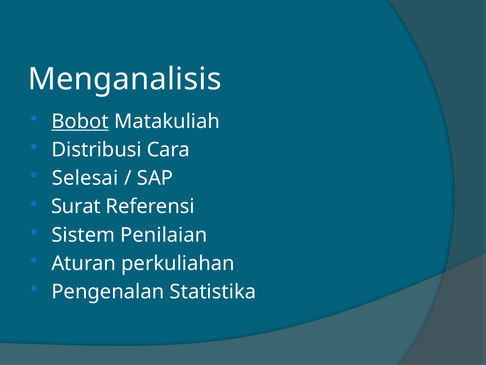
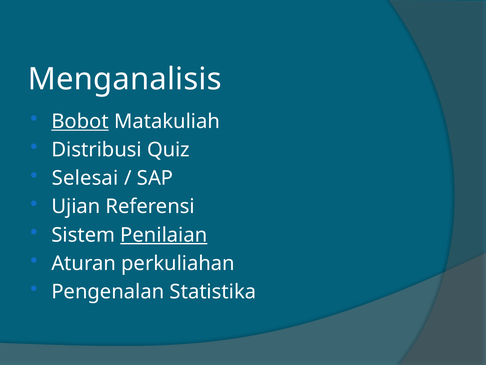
Cara: Cara -> Quiz (168, 150)
Surat: Surat -> Ujian (76, 206)
Penilaian underline: none -> present (164, 235)
